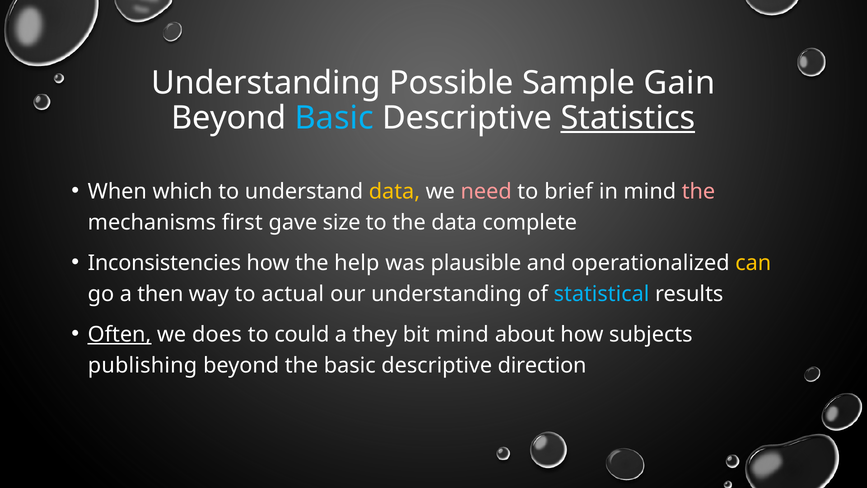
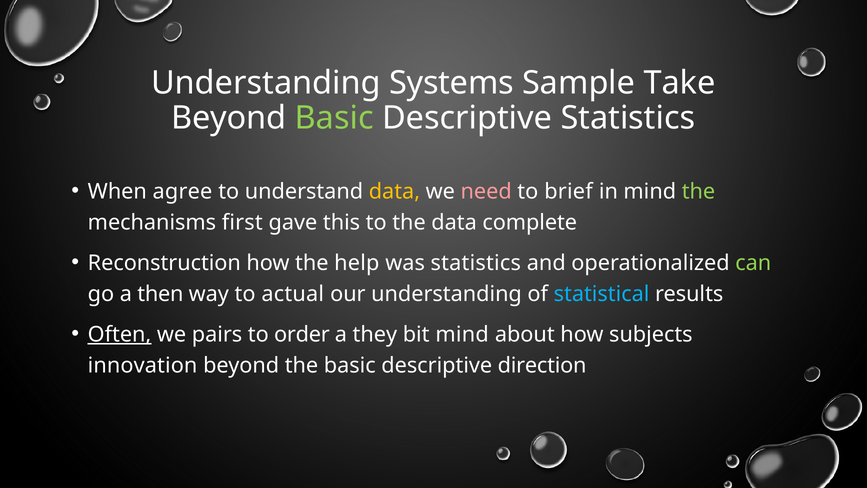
Possible: Possible -> Systems (451, 83)
Gain: Gain -> Take (680, 83)
Basic colour: light blue -> light green (334, 118)
Statistics underline: present -> none (628, 118)
which: which -> agree (182, 191)
the colour: pink -> light green (698, 191)
size: size -> this (342, 223)
Inconsistencies: Inconsistencies -> Reconstruction (164, 263)
was plausible: plausible -> statistics (476, 263)
can colour: yellow -> light green (753, 263)
does: does -> pairs (217, 334)
could: could -> order (302, 334)
publishing: publishing -> innovation (143, 365)
